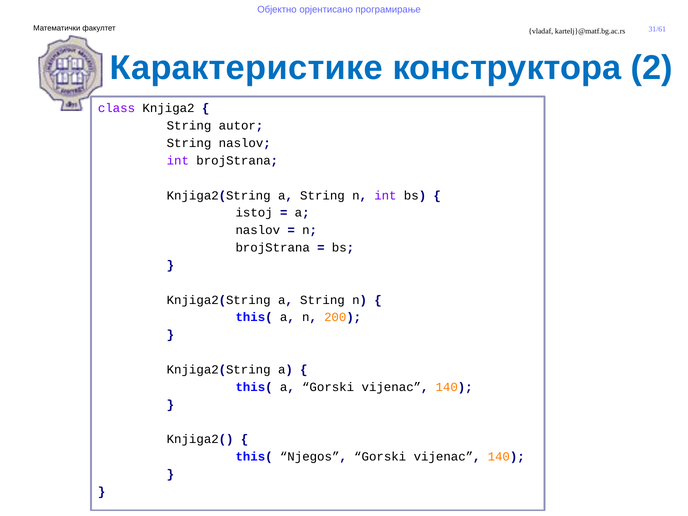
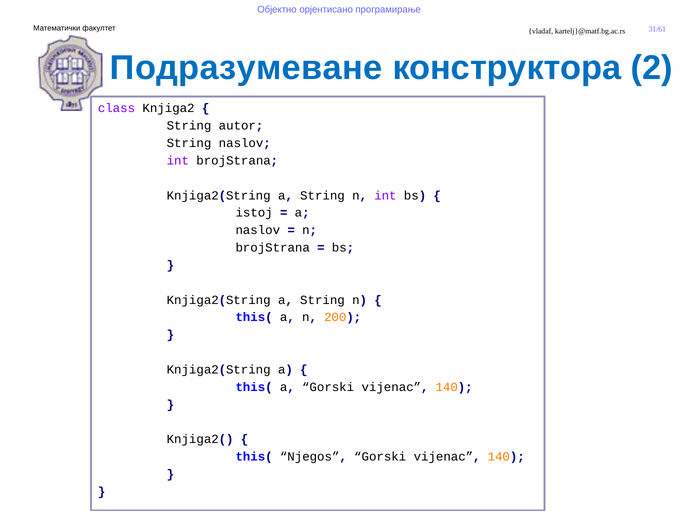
Карактеристике: Карактеристике -> Подразумеване (246, 68)
